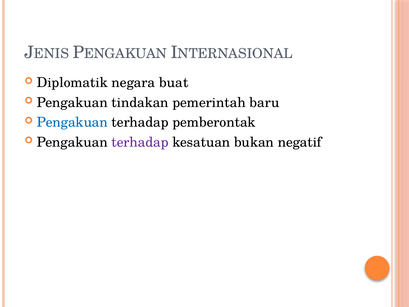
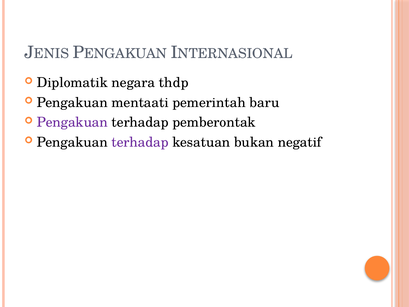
buat: buat -> thdp (174, 83)
tindakan: tindakan -> mentaati (140, 102)
Pengakuan colour: blue -> purple (72, 122)
